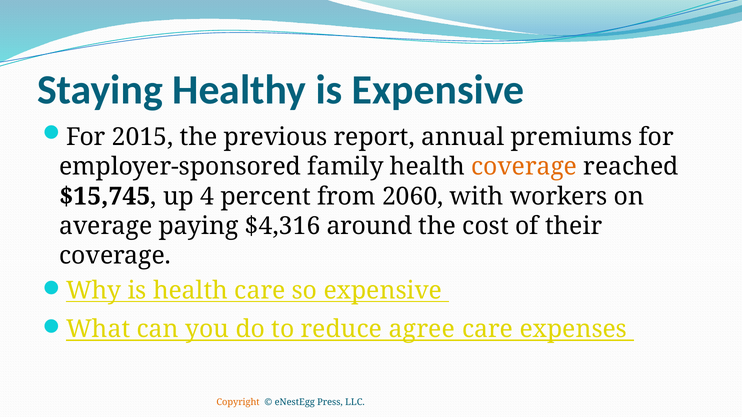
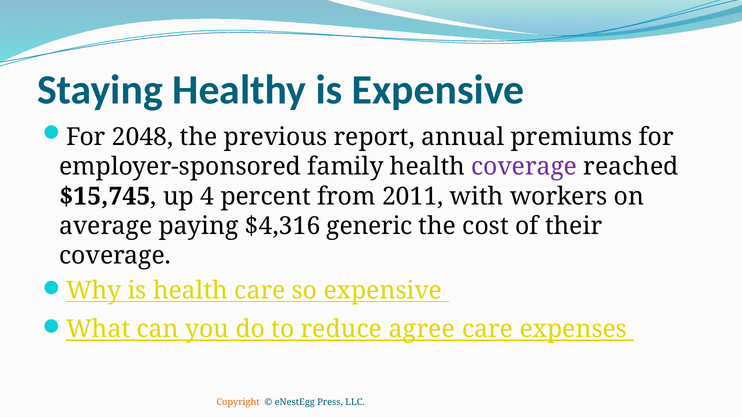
2015: 2015 -> 2048 (143, 137)
coverage colour: orange -> purple (524, 167)
2060: 2060 -> 2011 (413, 197)
around: around -> generic (369, 226)
